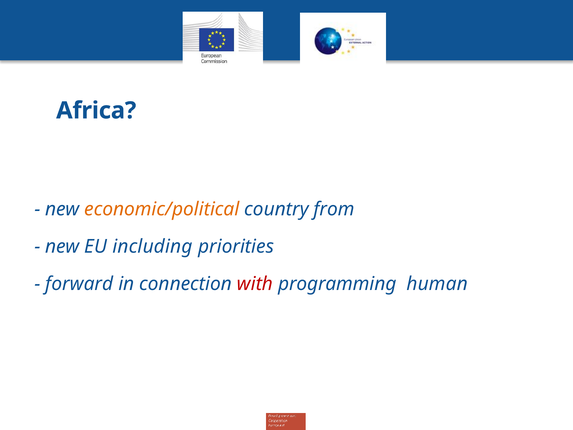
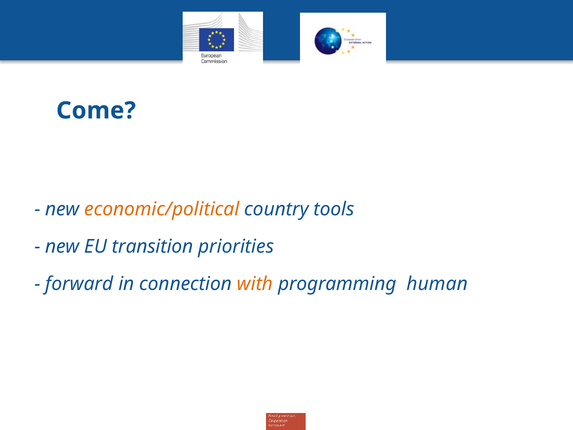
Africa: Africa -> Come (96, 110)
from: from -> tools (334, 209)
including: including -> transition (153, 246)
with colour: red -> orange (255, 284)
